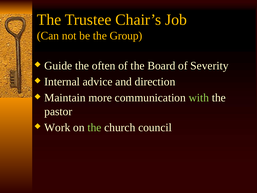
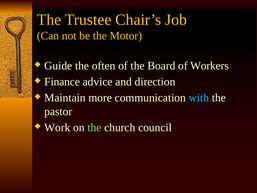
Group: Group -> Motor (126, 36)
Severity: Severity -> Workers (210, 66)
Internal: Internal -> Finance (62, 82)
with colour: light green -> light blue (199, 98)
